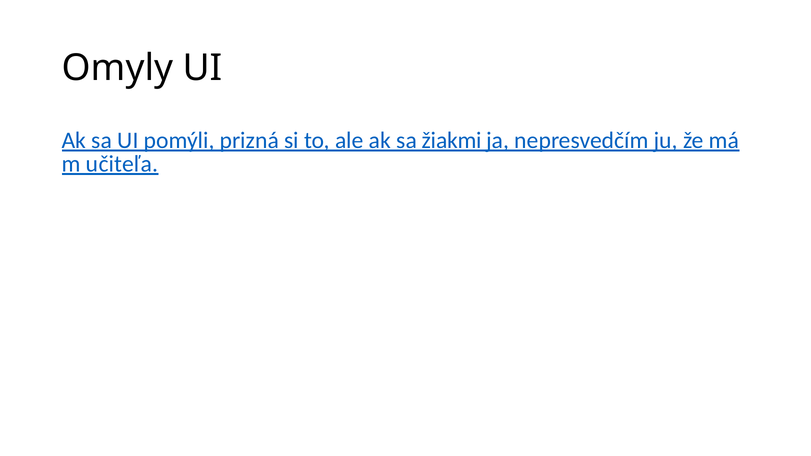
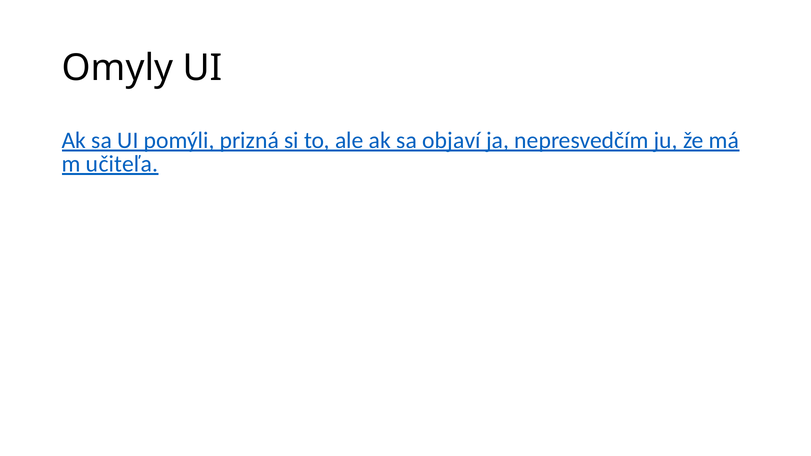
žiakmi: žiakmi -> objaví (452, 140)
